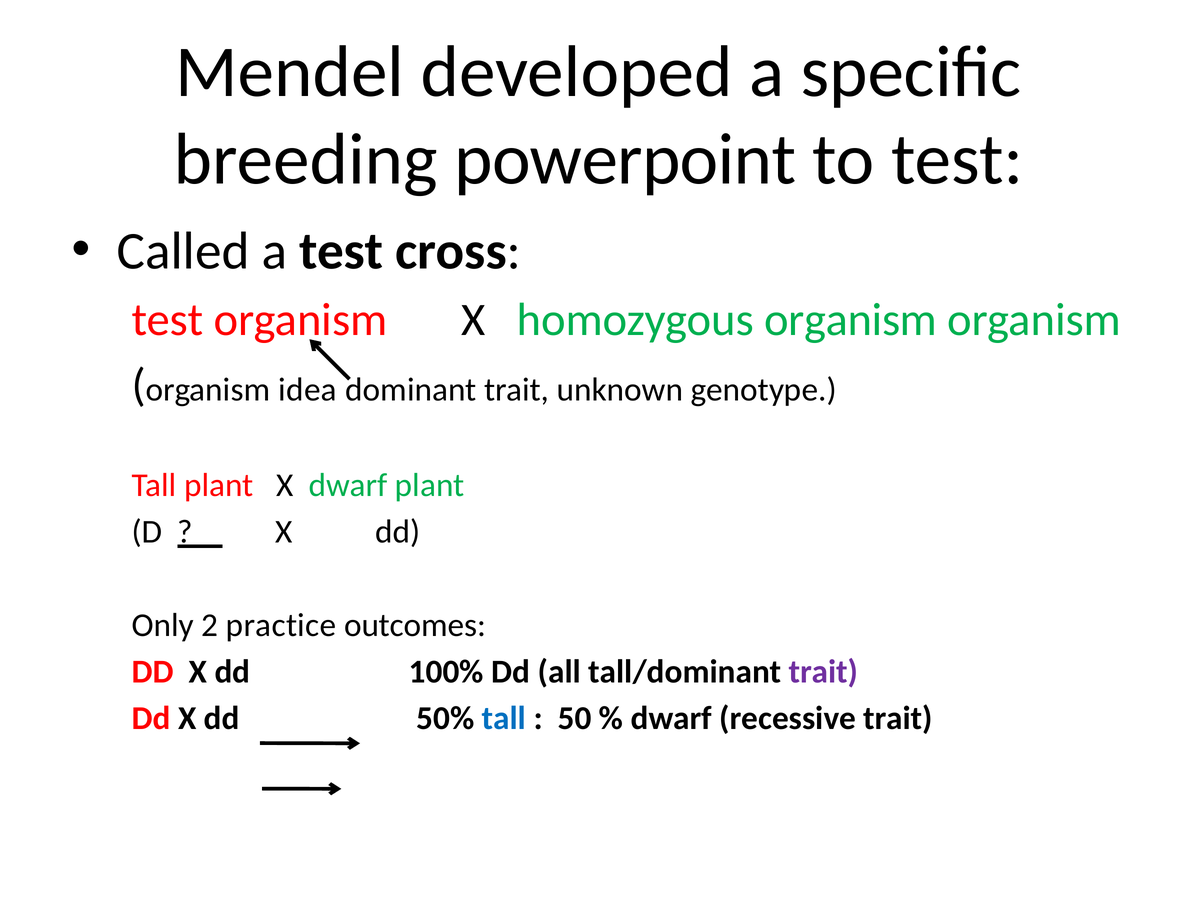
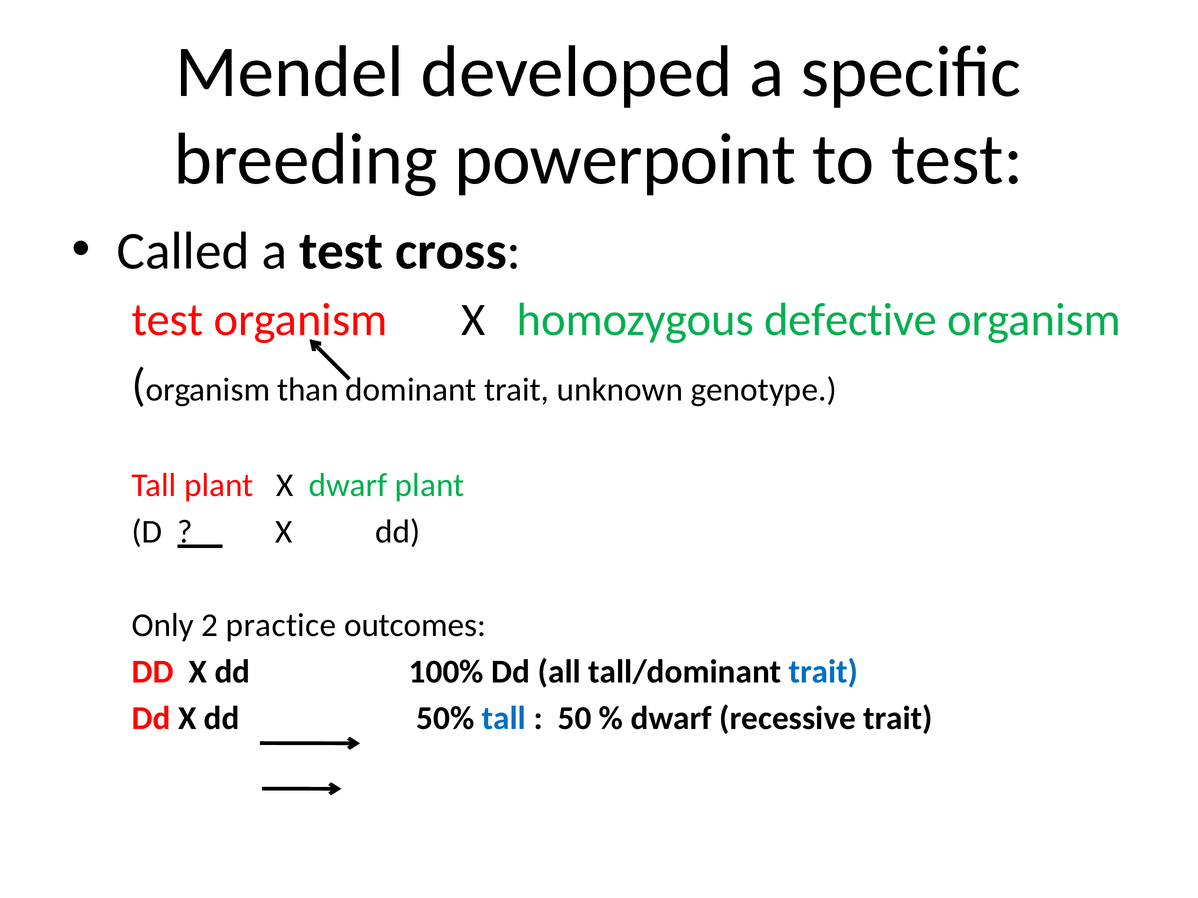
homozygous organism: organism -> defective (851, 320)
idea: idea -> than (308, 390)
trait colour: purple -> blue (823, 672)
